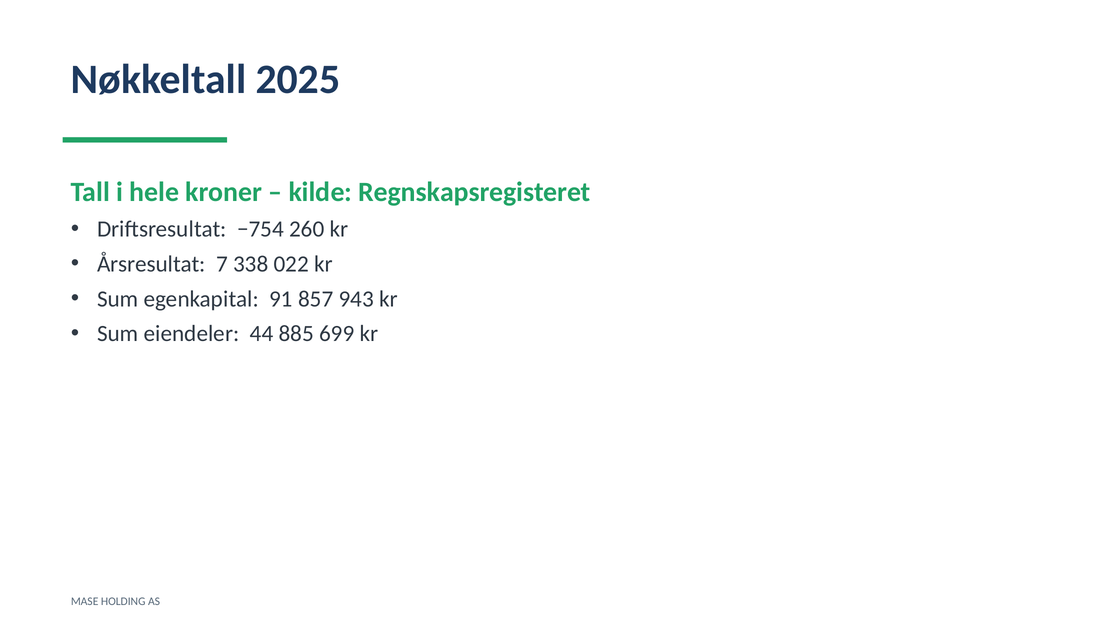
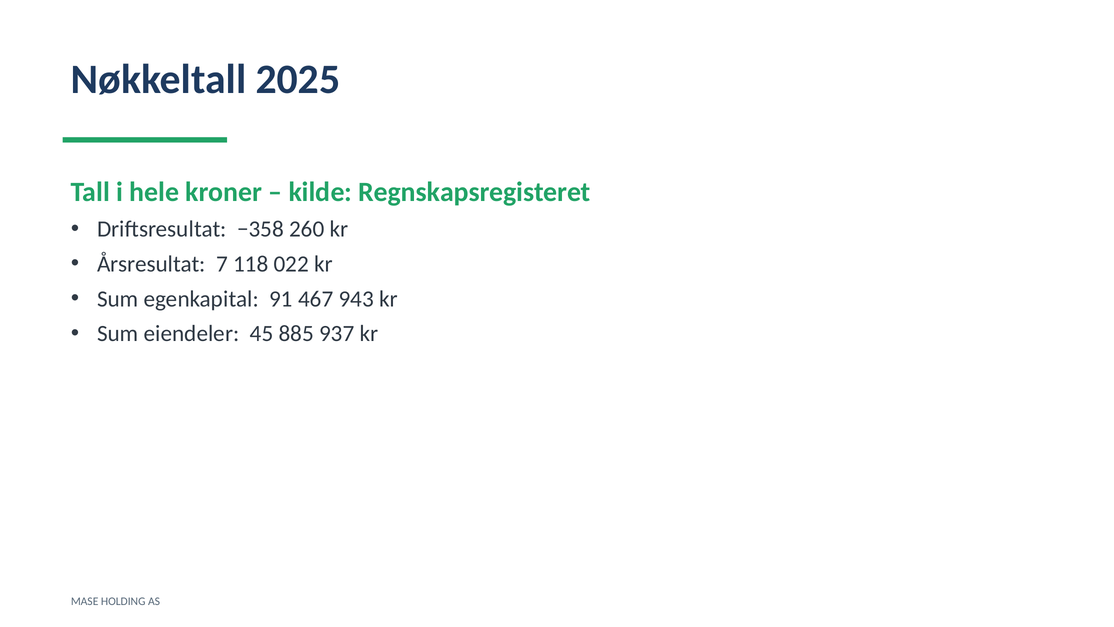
−754: −754 -> −358 (260, 229)
338: 338 -> 118 (251, 264)
857: 857 -> 467 (316, 299)
44: 44 -> 45 (262, 334)
699: 699 -> 937 (337, 334)
